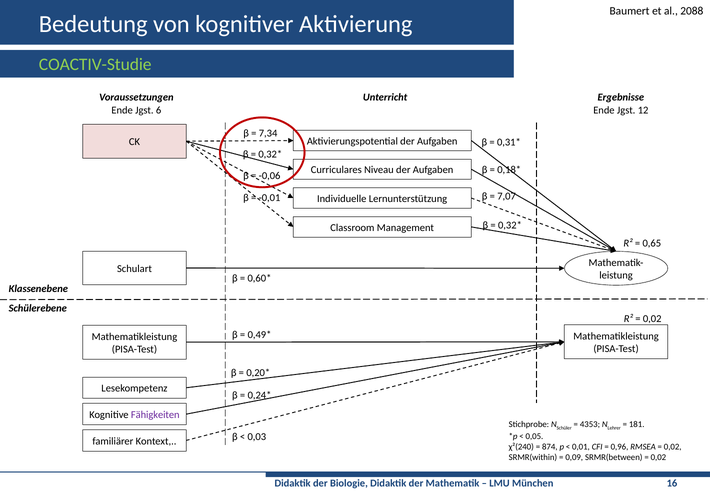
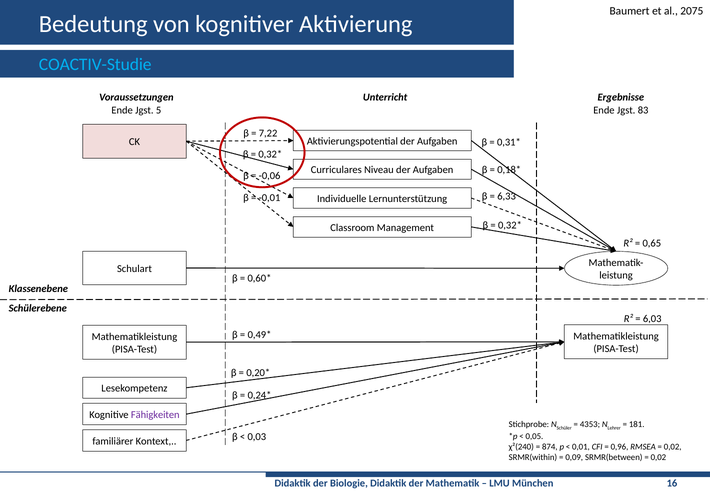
2088: 2088 -> 2075 (692, 11)
COACTIV-Studie colour: light green -> light blue (95, 65)
6: 6 -> 5 (159, 110)
12: 12 -> 83 (643, 110)
7,34: 7,34 -> 7,22 (268, 133)
7,07: 7,07 -> 6,33 (507, 196)
0,02: 0,02 -> 6,03 (652, 318)
